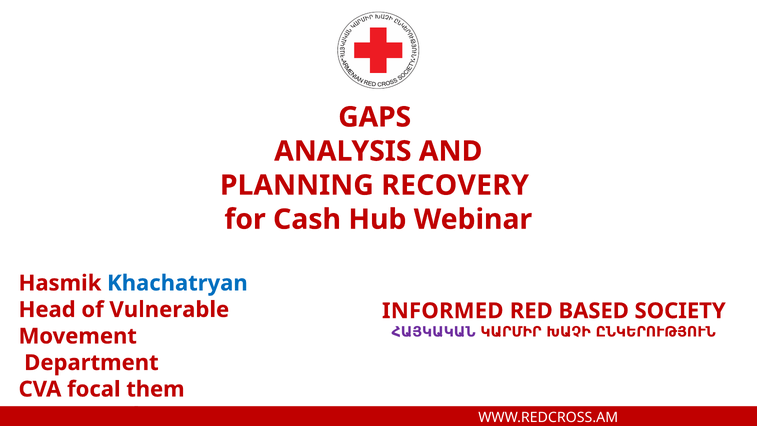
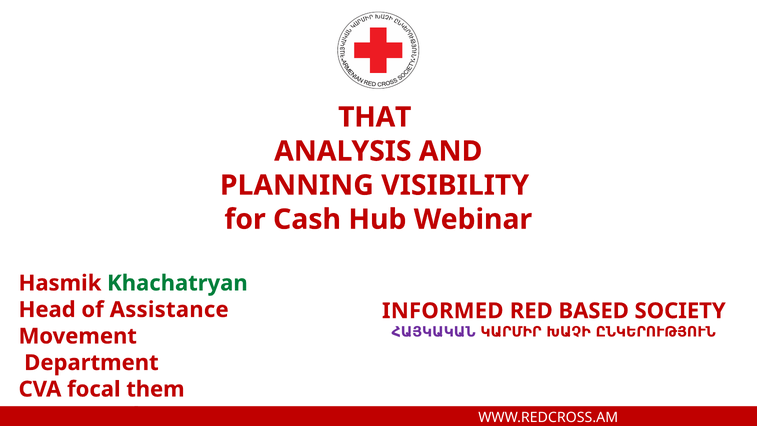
GAPS: GAPS -> THAT (375, 117)
RECOVERY: RECOVERY -> VISIBILITY (455, 185)
Khachatryan colour: blue -> green (177, 283)
Vulnerable: Vulnerable -> Assistance (169, 310)
